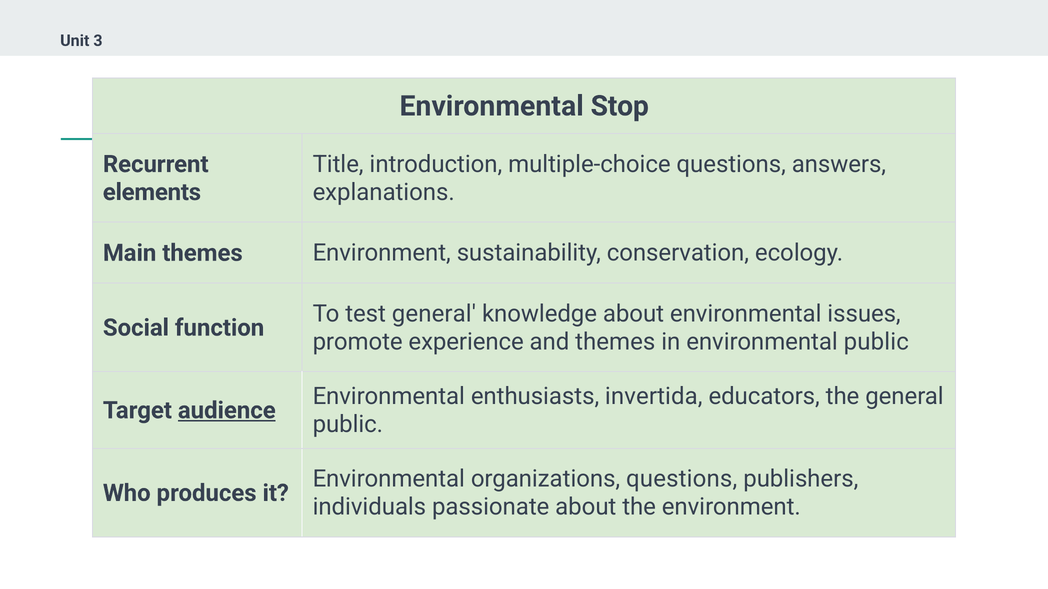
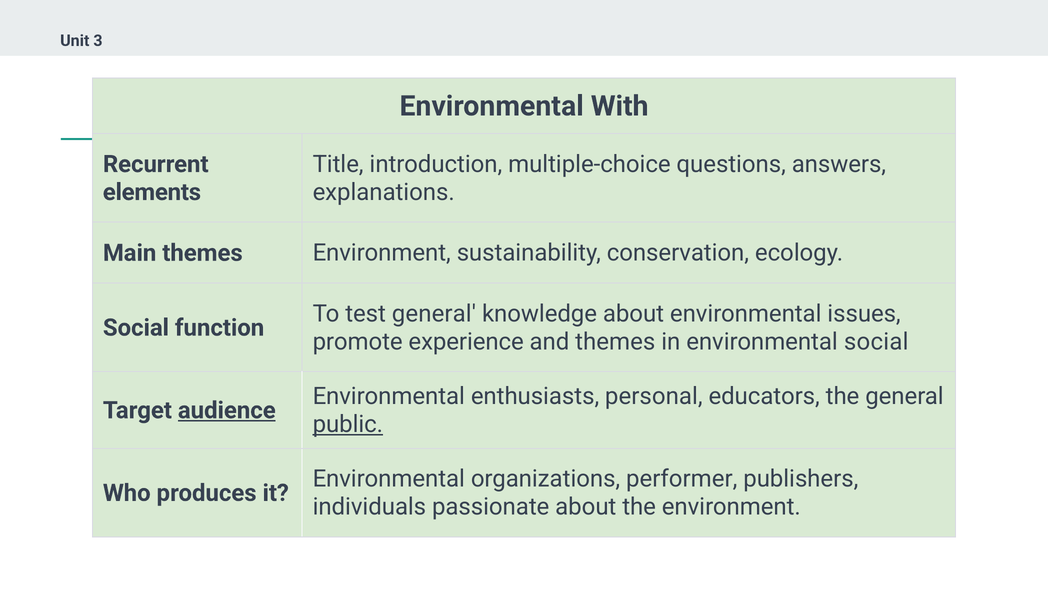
Stop: Stop -> With (620, 106)
environmental public: public -> social (876, 342)
invertida: invertida -> personal (654, 397)
public underline: none -> present (348, 425)
organizations questions: questions -> performer (682, 479)
